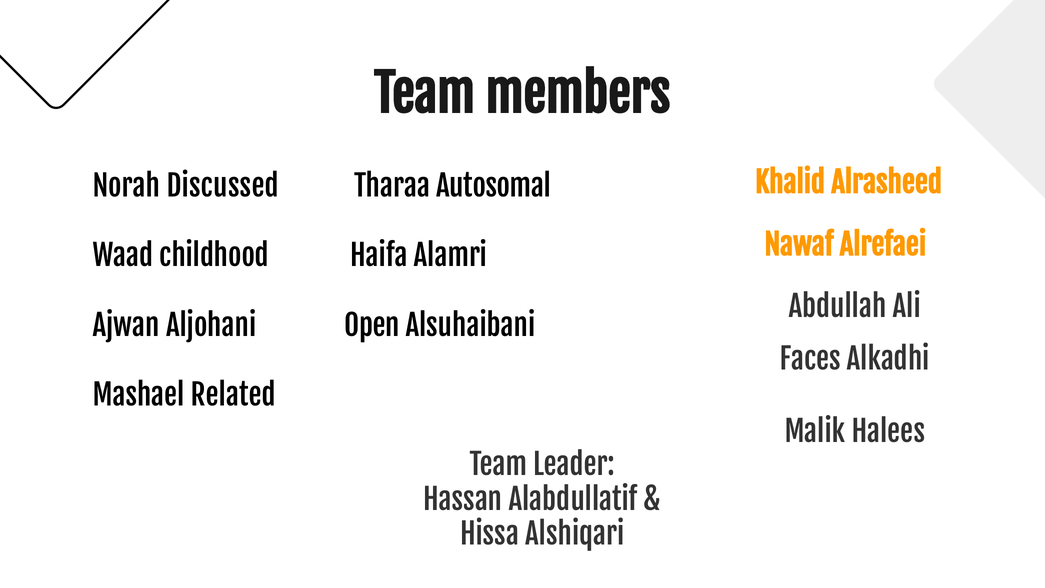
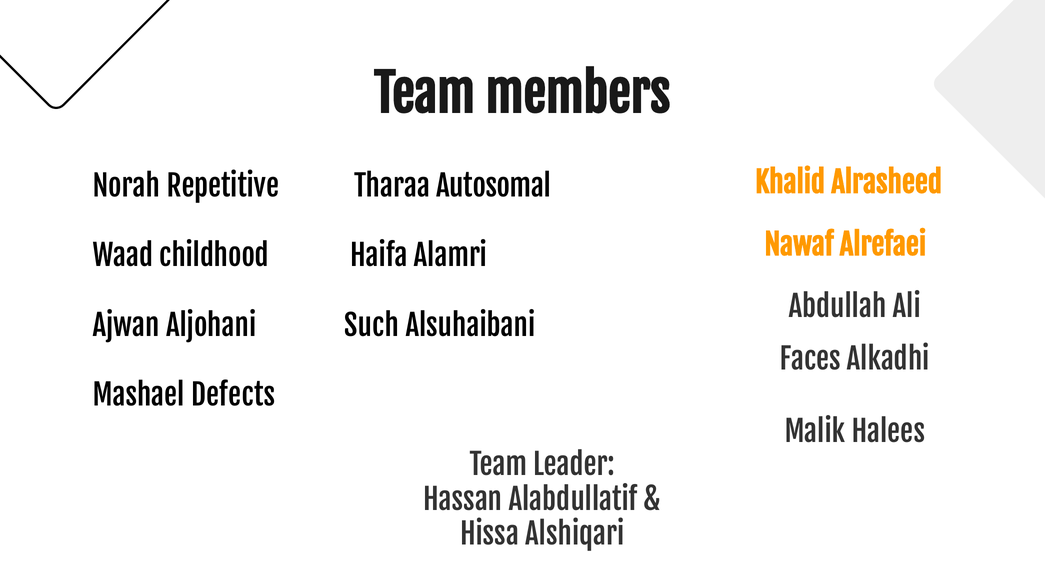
Discussed: Discussed -> Repetitive (223, 187)
Open: Open -> Such (372, 326)
Related: Related -> Defects (233, 396)
